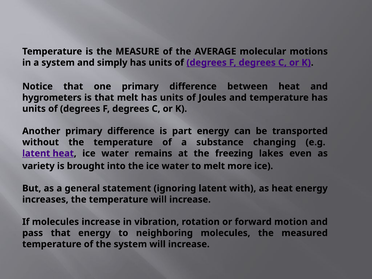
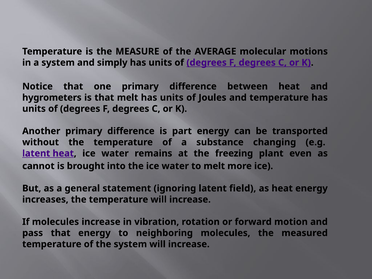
lakes: lakes -> plant (271, 153)
variety: variety -> cannot (38, 166)
with: with -> field (243, 188)
